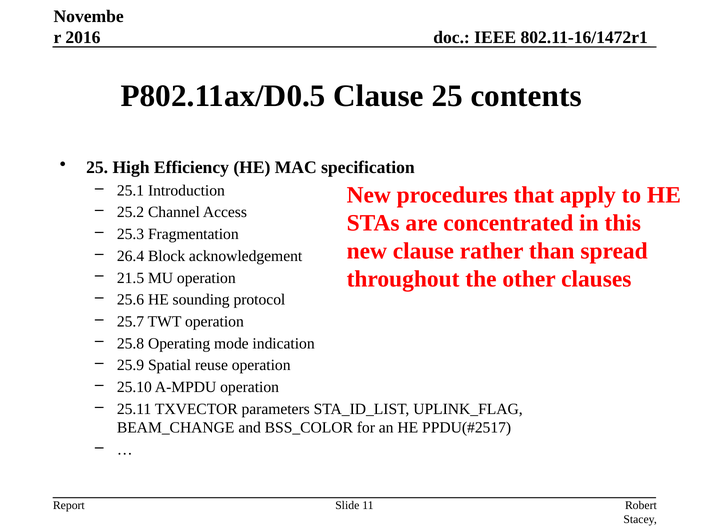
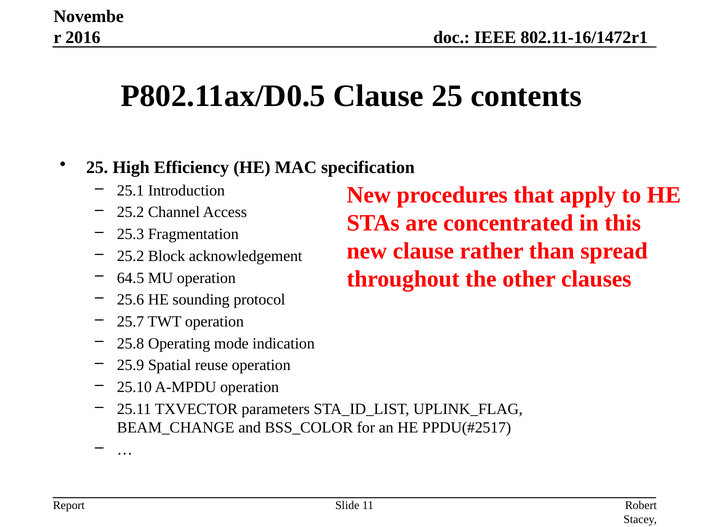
26.4: 26.4 -> 25.2 (131, 256)
21.5: 21.5 -> 64.5 (131, 278)
